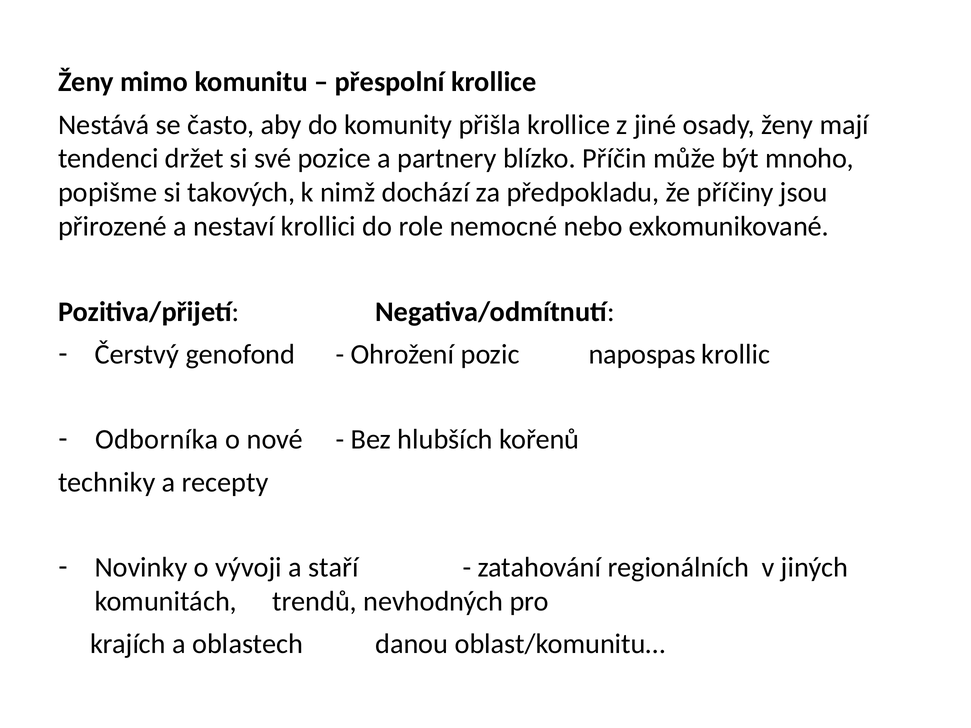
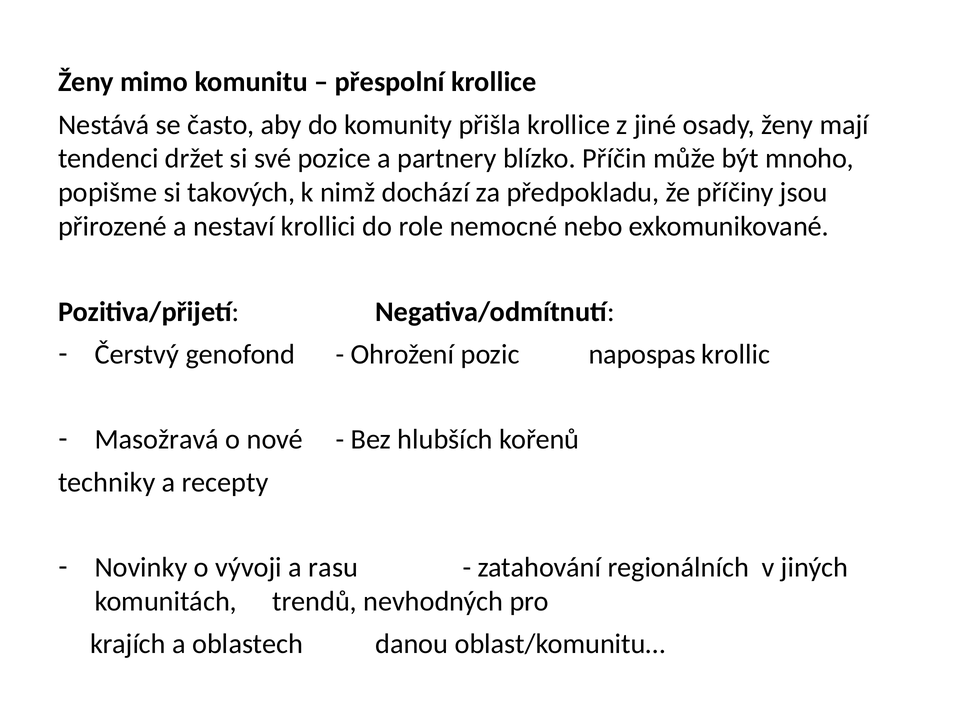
Odborníka: Odborníka -> Masožravá (157, 440)
staří: staří -> rasu (333, 568)
